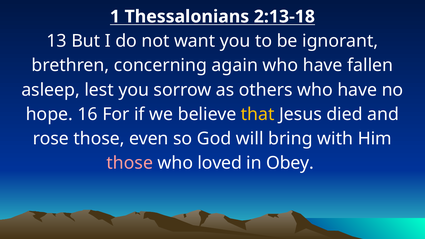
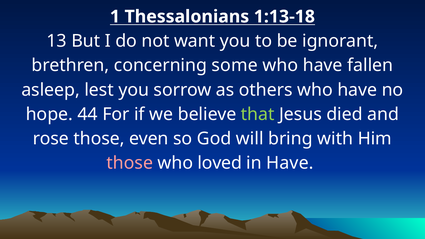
2:13-18: 2:13-18 -> 1:13-18 (284, 17)
again: again -> some (235, 65)
16: 16 -> 44 (88, 114)
that colour: yellow -> light green (258, 114)
in Obey: Obey -> Have (290, 163)
